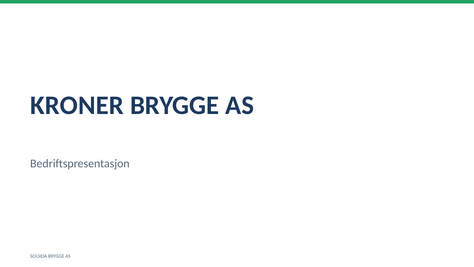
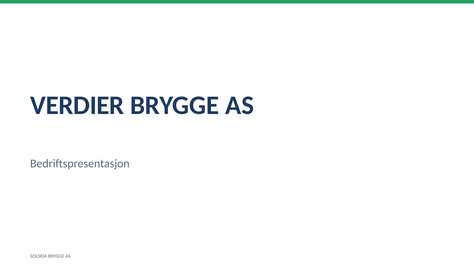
KRONER: KRONER -> VERDIER (77, 105)
